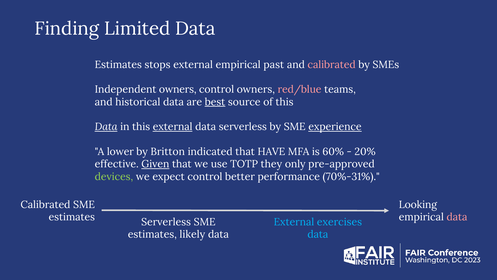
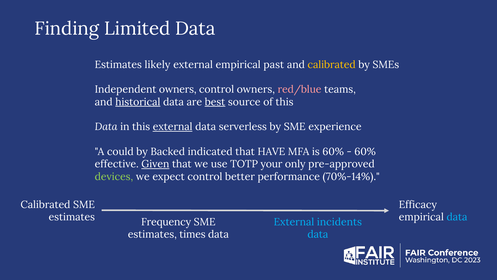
stops: stops -> likely (157, 64)
calibrated colour: pink -> yellow (332, 64)
historical underline: none -> present (138, 102)
Data underline: present -> none (106, 127)
experience underline: present -> none (335, 127)
lower: lower -> could (120, 151)
Britton: Britton -> Backed (168, 151)
20%: 20% -> 60% (365, 151)
they: they -> your (271, 164)
70%-31%: 70%-31% -> 70%-14% (351, 176)
Looking: Looking -> Efficacy (418, 204)
estimates Serverless: Serverless -> Frequency (166, 222)
data colour: pink -> light blue (457, 217)
exercises: exercises -> incidents (339, 222)
likely: likely -> times (192, 234)
